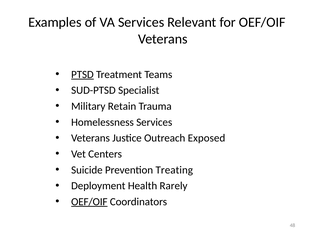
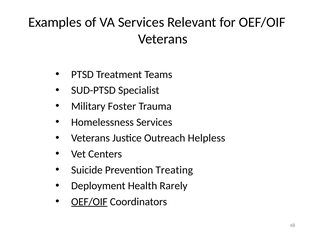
PTSD underline: present -> none (82, 74)
Retain: Retain -> Foster (122, 106)
Exposed: Exposed -> Helpless (206, 138)
